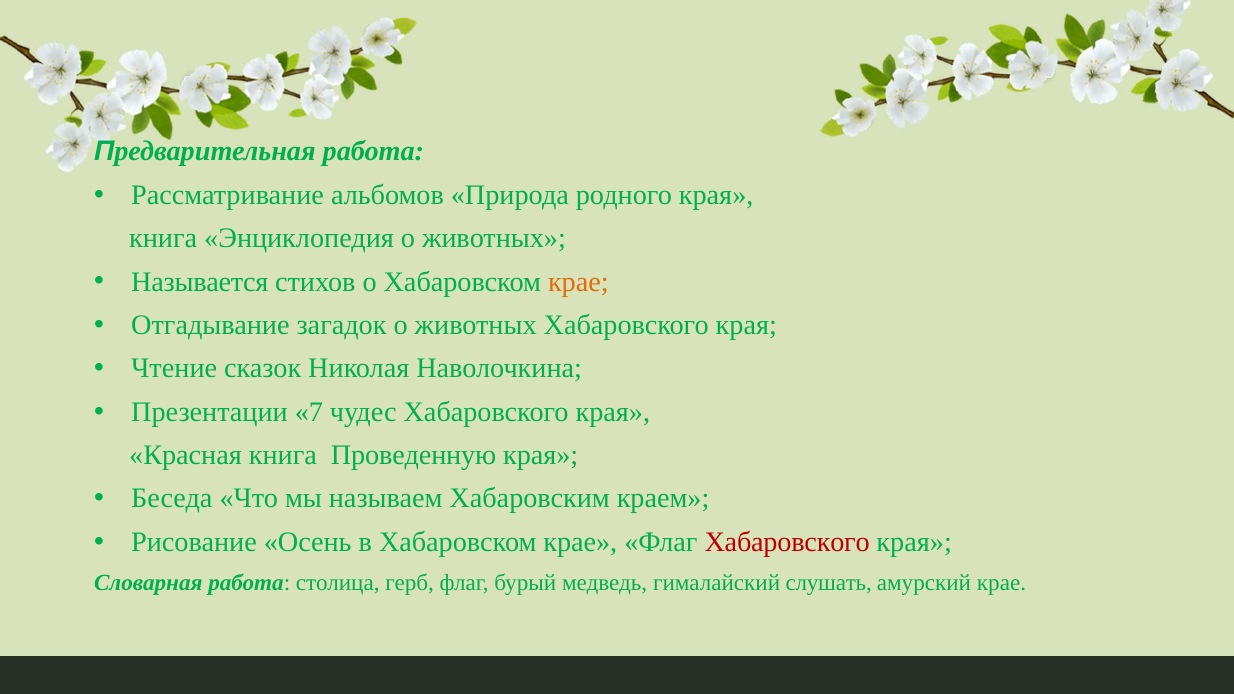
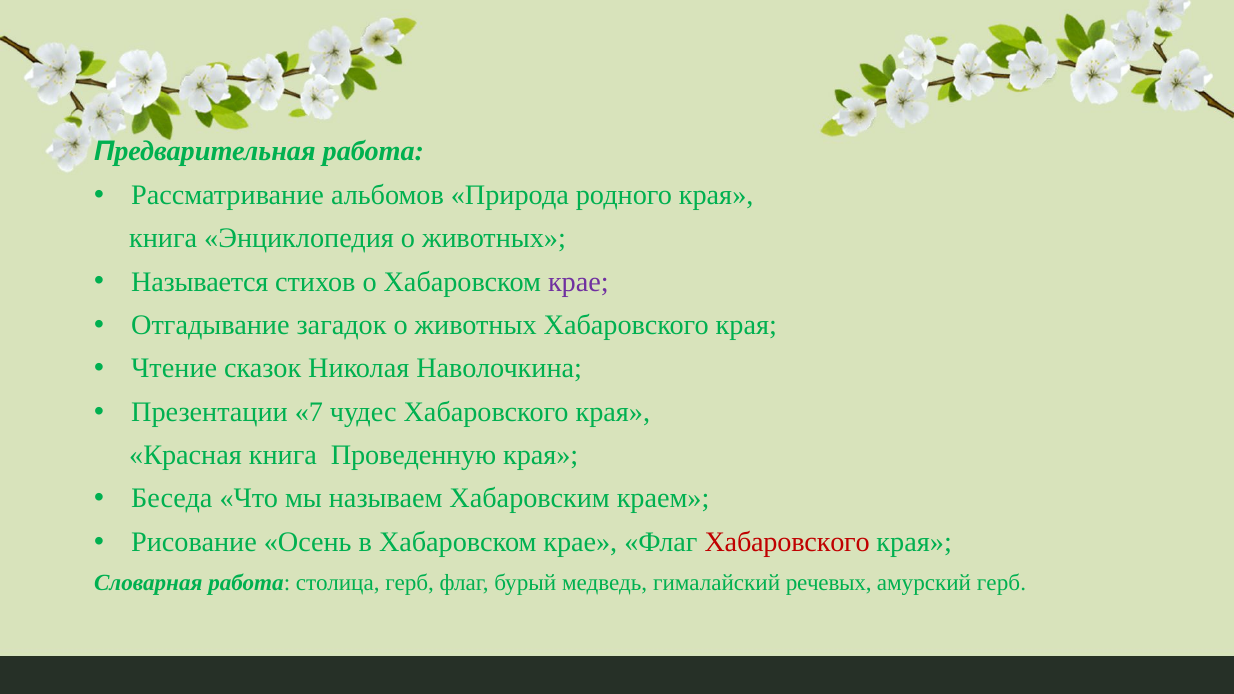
крае colour: orange -> purple (578, 282)
слушать: слушать -> речевых (829, 583)
амурский крае: крае -> герб (1001, 583)
